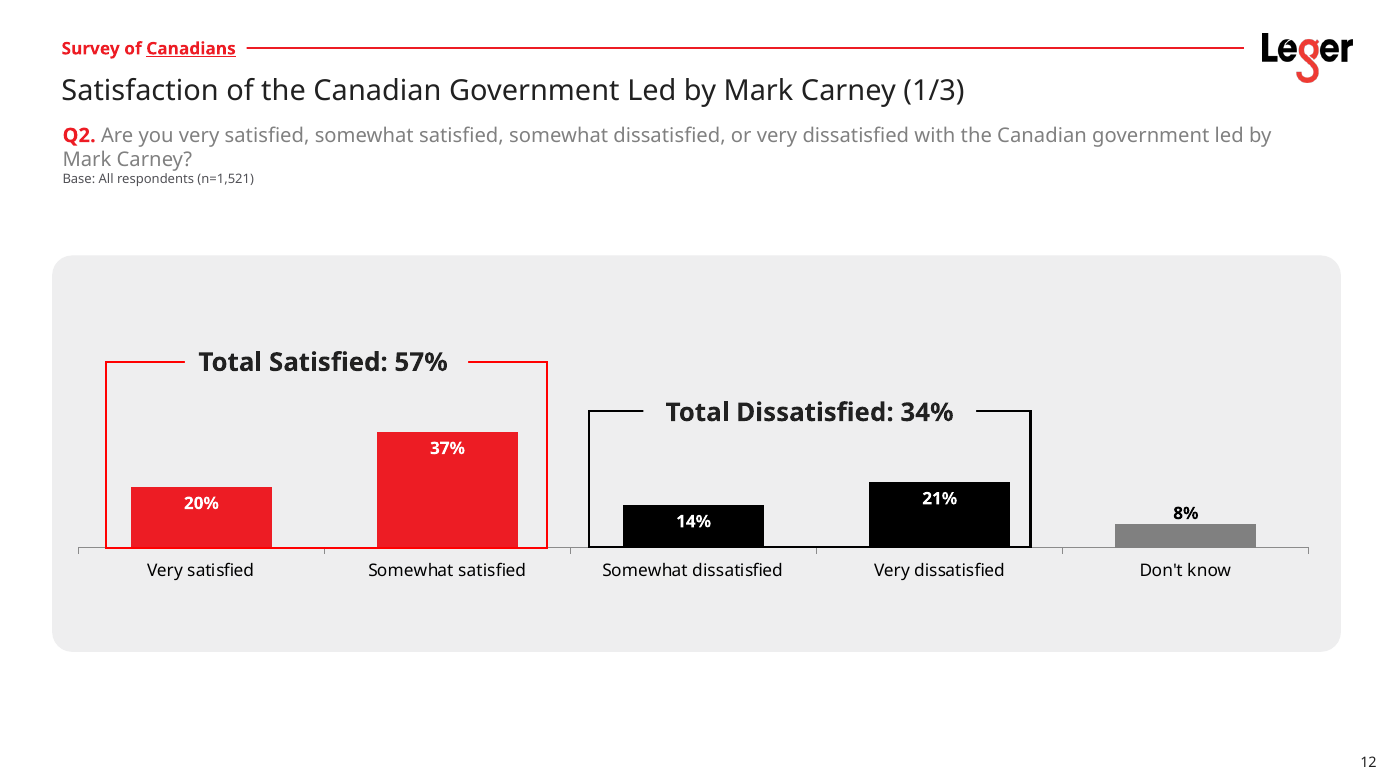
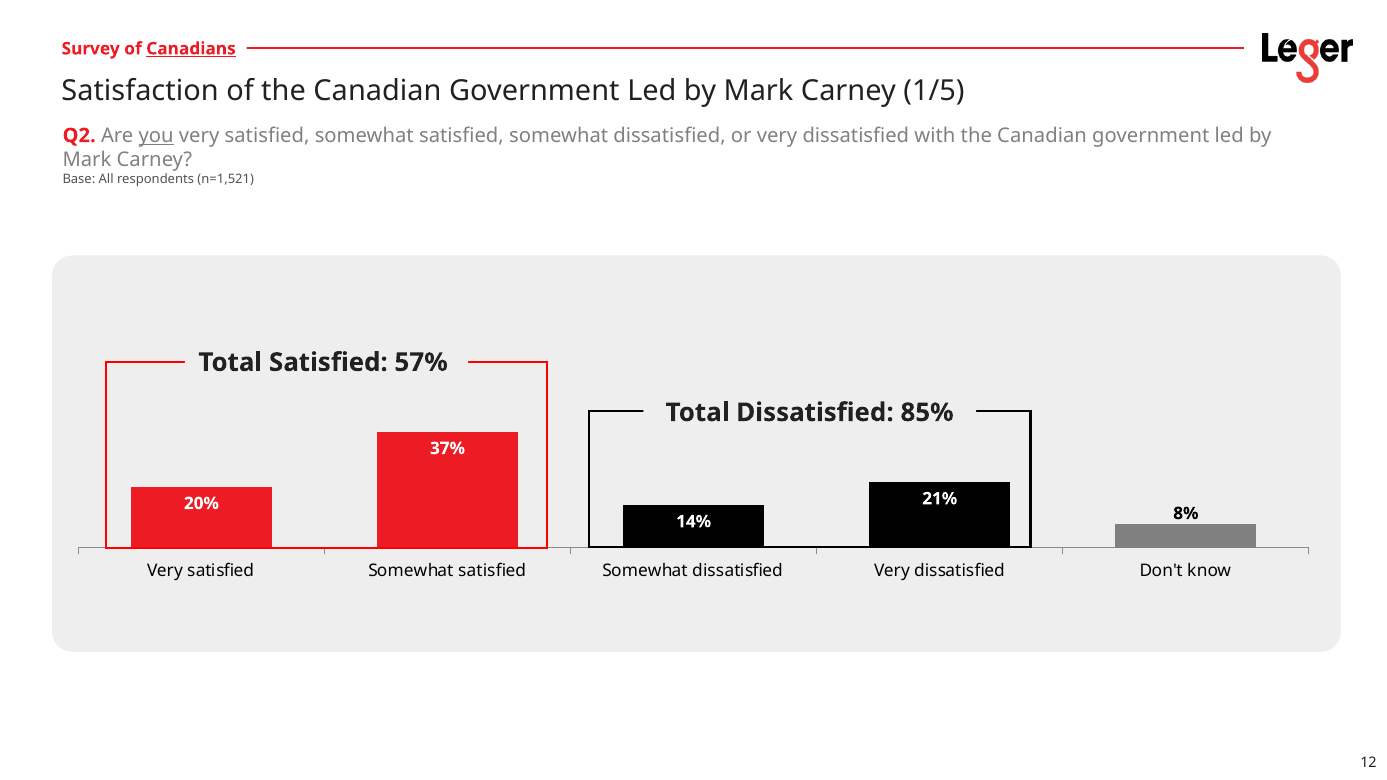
1/3: 1/3 -> 1/5 (934, 91)
you underline: none -> present (156, 136)
34%: 34% -> 85% (927, 413)
